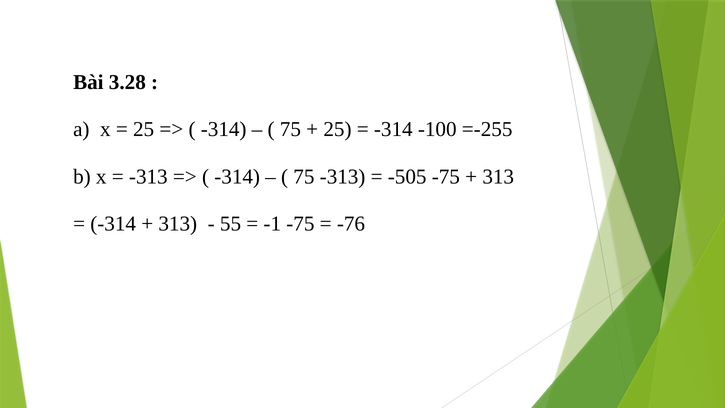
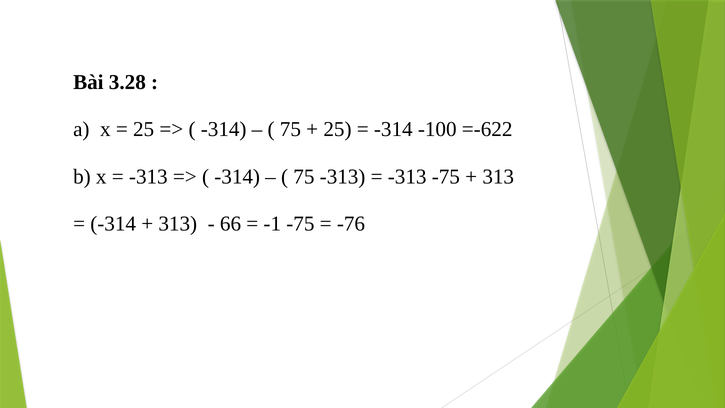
=-255: =-255 -> =-622 (487, 129)
-505: -505 -> -313 (407, 176)
55: 55 -> 66 (231, 224)
